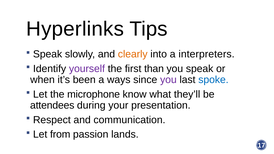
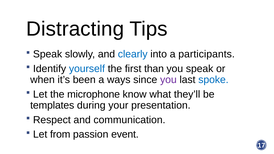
Hyperlinks: Hyperlinks -> Distracting (75, 29)
clearly colour: orange -> blue (133, 54)
interpreters: interpreters -> participants (207, 54)
yourself colour: purple -> blue (87, 69)
attendees: attendees -> templates (52, 105)
lands: lands -> event (125, 134)
